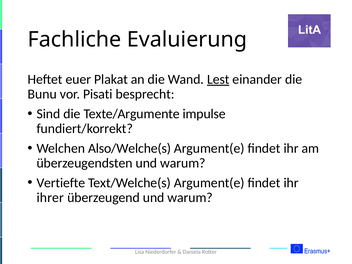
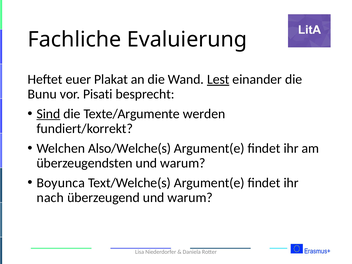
Sind underline: none -> present (48, 114)
impulse: impulse -> werden (204, 114)
Vertiefte: Vertiefte -> Boyunca (61, 183)
ihrer: ihrer -> nach (50, 198)
